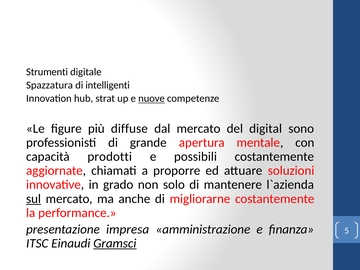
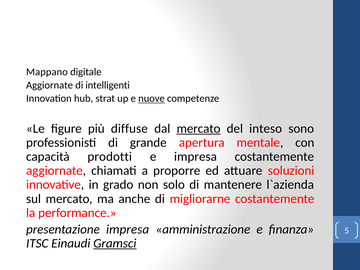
Strumenti: Strumenti -> Mappano (47, 72)
Spazzatura: Spazzatura -> Aggiornate (50, 85)
mercato underline: none -> present (199, 129)
digital: digital -> inteso (266, 129)
e possibili: possibili -> impresa (195, 157)
sul underline: present -> none (34, 199)
